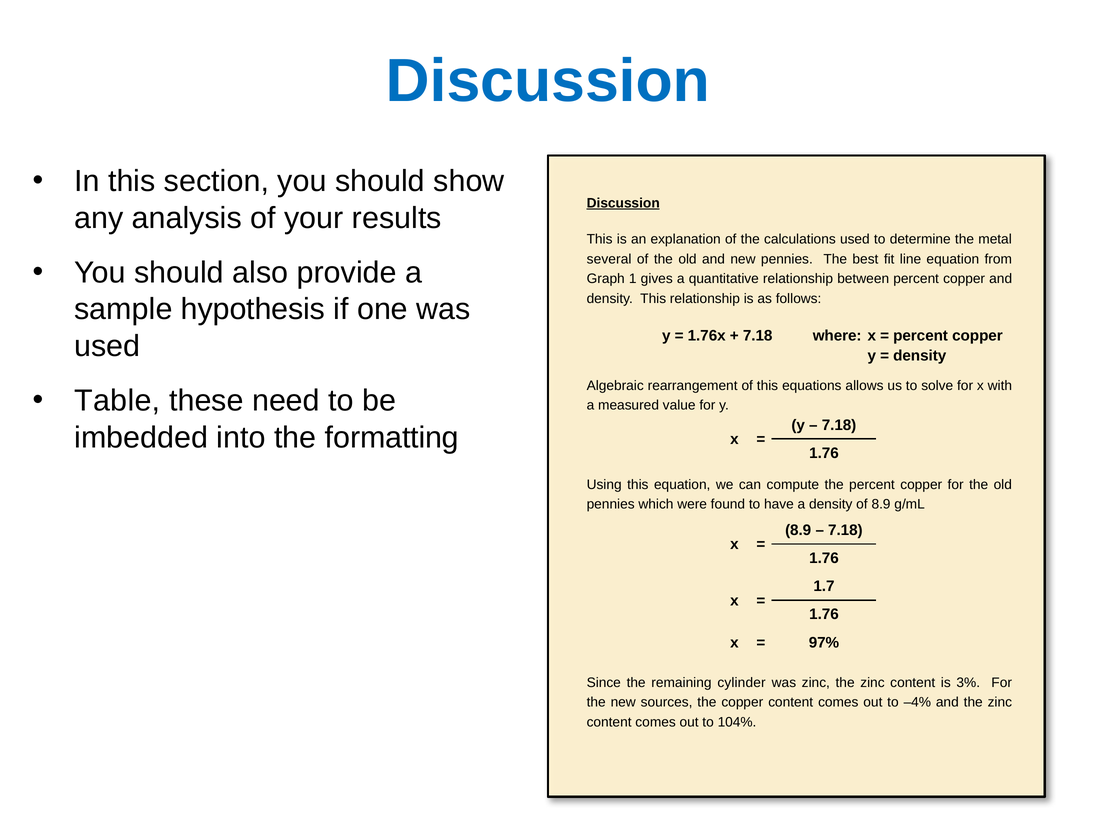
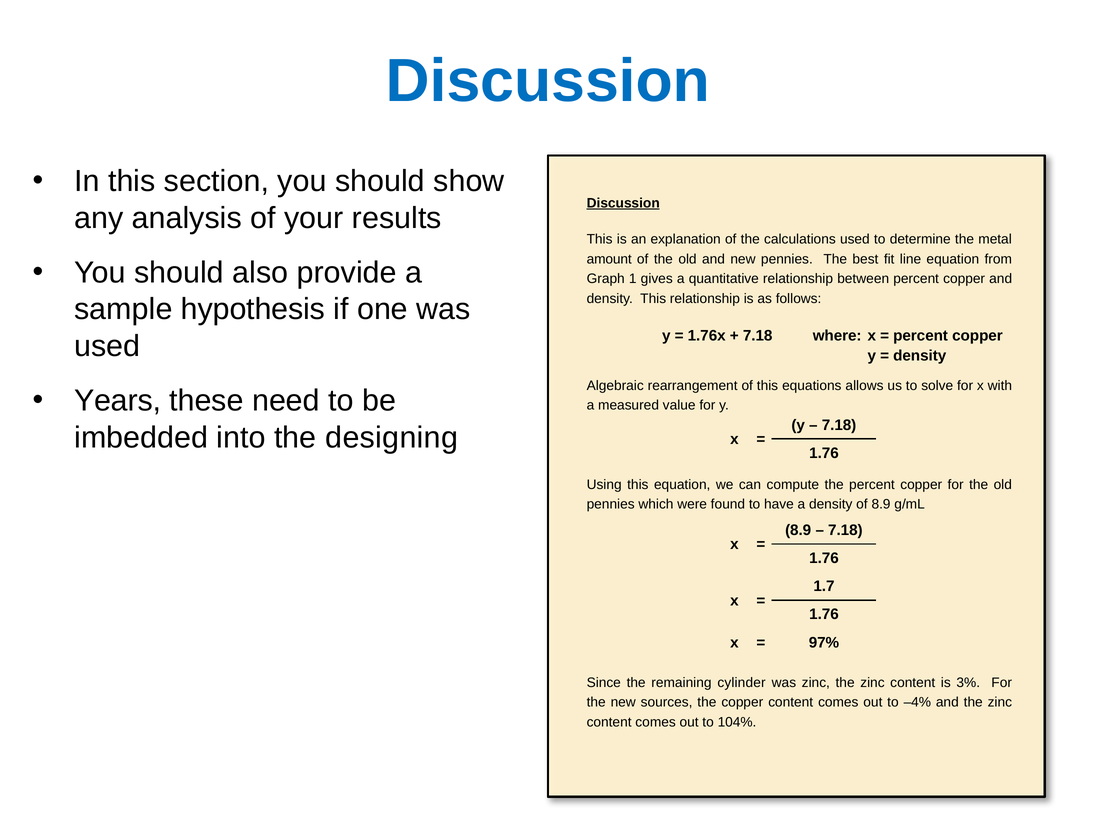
several: several -> amount (609, 259)
Table: Table -> Years (118, 401)
formatting: formatting -> designing (392, 437)
